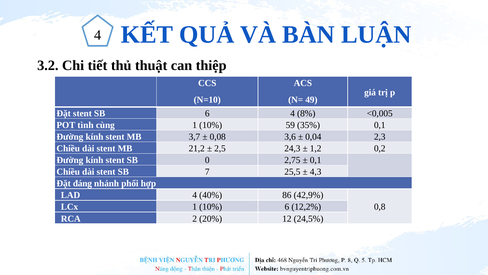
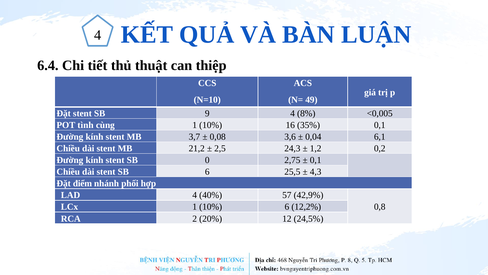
3.2: 3.2 -> 6.4 (48, 65)
SB 6: 6 -> 9 (207, 113)
59: 59 -> 16 (290, 125)
2,3: 2,3 -> 6,1 (380, 137)
SB 7: 7 -> 6 (207, 172)
đáng: đáng -> điểm (82, 183)
86: 86 -> 57 (287, 195)
